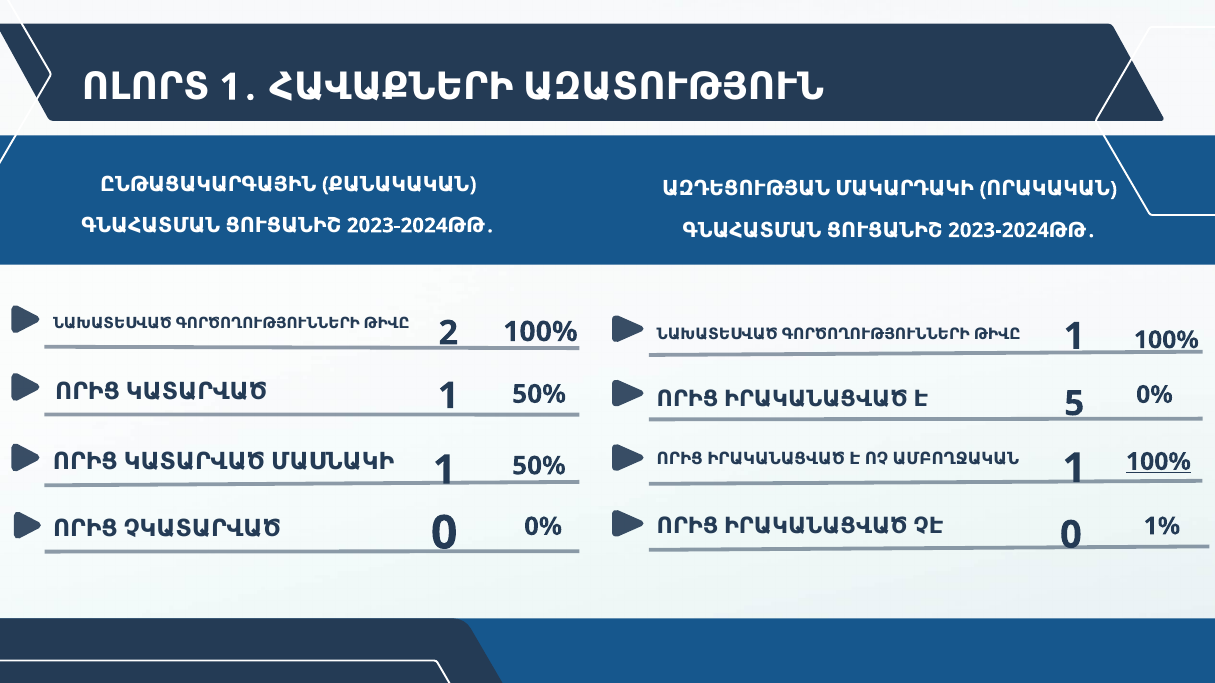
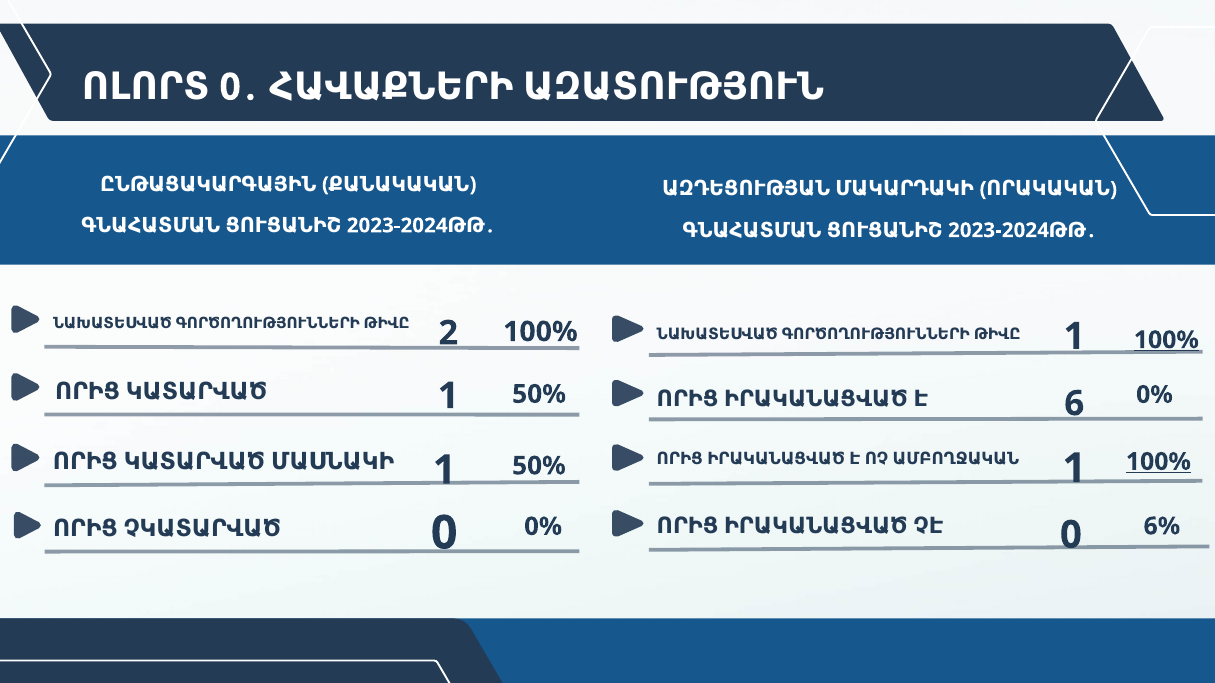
1․: 1․ -> 0․ (240, 87)
100% underline: none -> present (1166, 340)
5: 5 -> 6 (1074, 404)
1%: 1% -> 6% (1162, 527)
